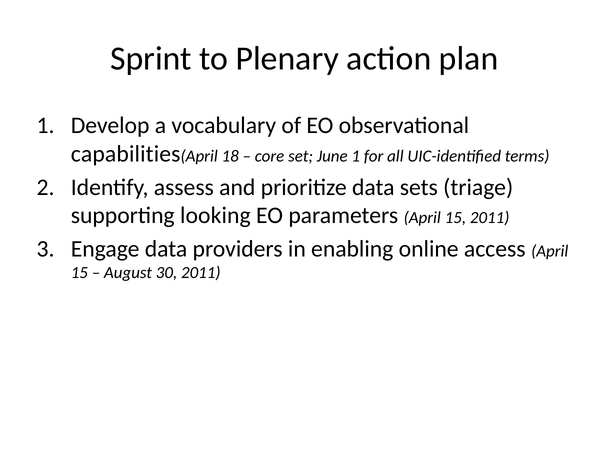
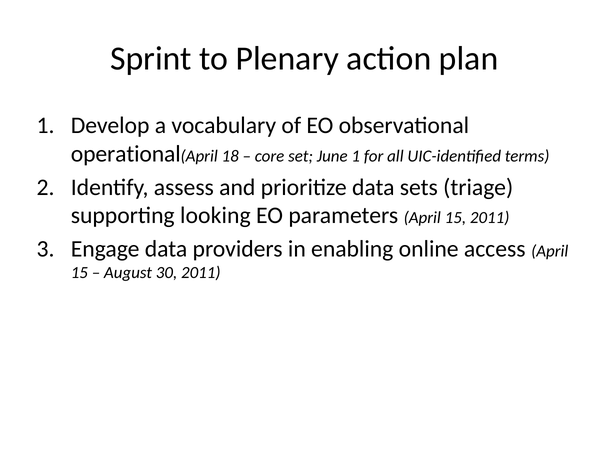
capabilities: capabilities -> operational (126, 154)
